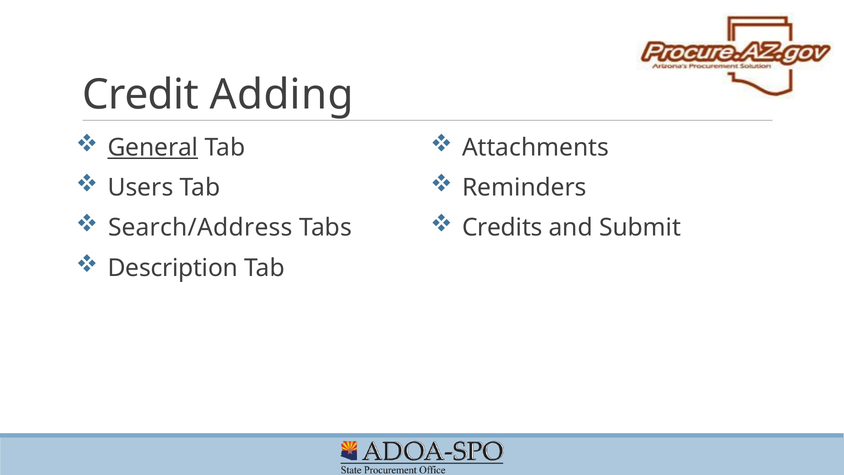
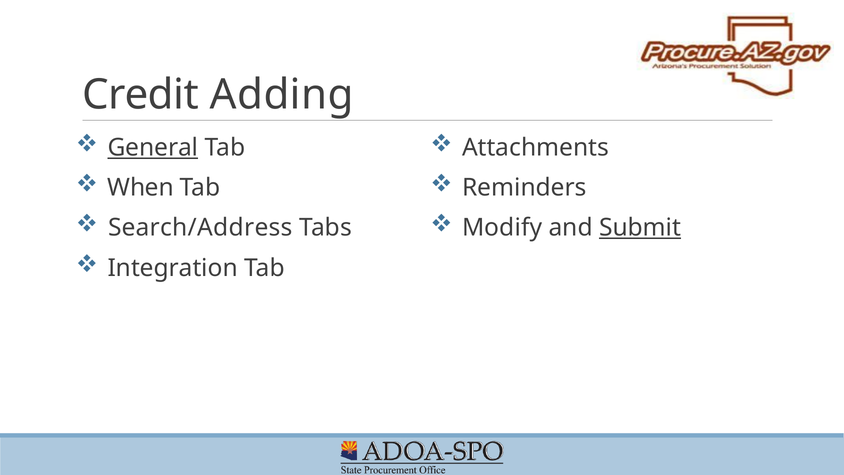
Users: Users -> When (141, 188)
Credits: Credits -> Modify (502, 228)
Submit underline: none -> present (640, 228)
Description: Description -> Integration (173, 268)
